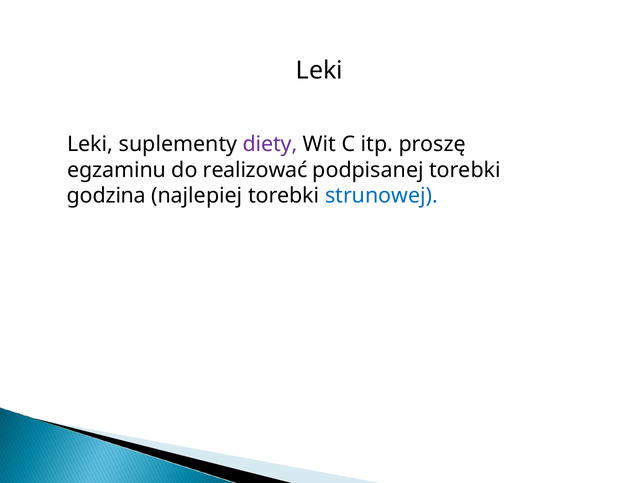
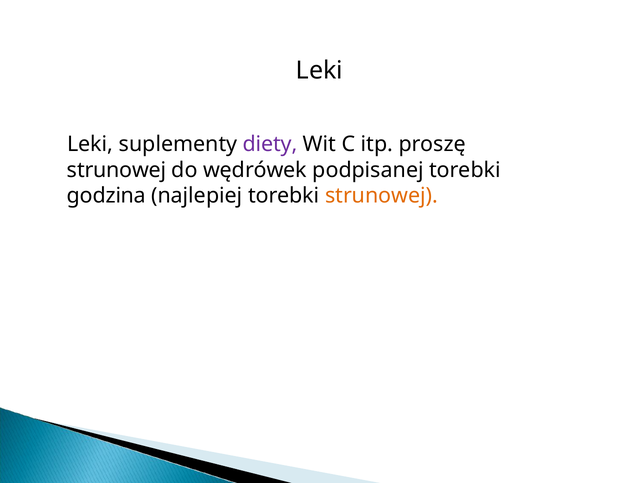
egzaminu: egzaminu -> strunowej (117, 170)
realizować: realizować -> wędrówek (255, 170)
strunowej colour: blue -> orange (381, 196)
